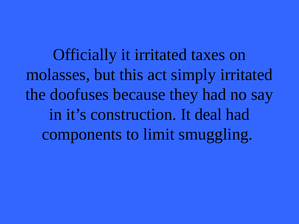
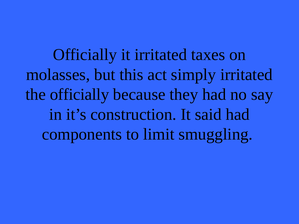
the doofuses: doofuses -> officially (79, 95)
deal: deal -> said (208, 115)
